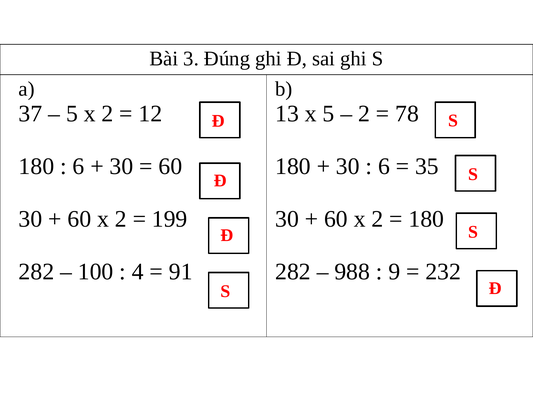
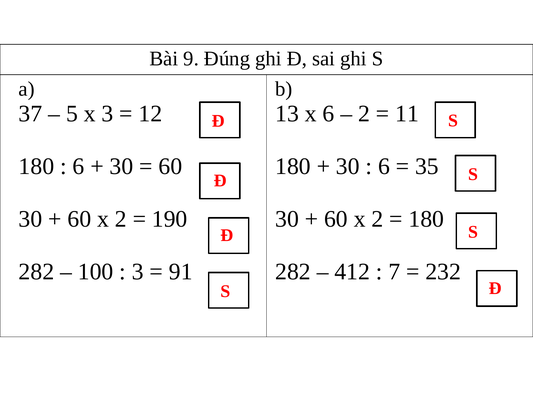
3: 3 -> 9 (191, 59)
5 x 2: 2 -> 3 (107, 114)
x 5: 5 -> 6 (329, 114)
78: 78 -> 11 (407, 114)
199: 199 -> 190 (170, 219)
4: 4 -> 3 (138, 271)
988: 988 -> 412 (352, 271)
9: 9 -> 7 (394, 271)
